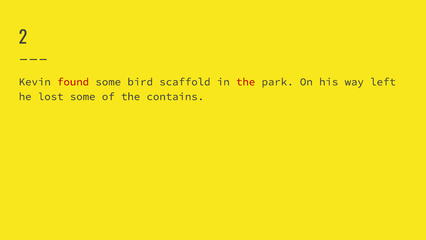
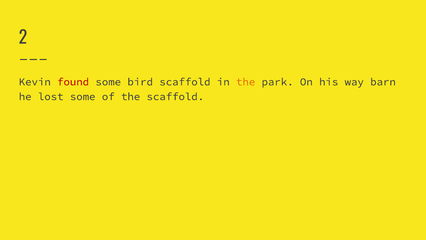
the colour: red -> orange (246, 82)
left: left -> barn (383, 82)
the contains: contains -> scaffold (175, 96)
